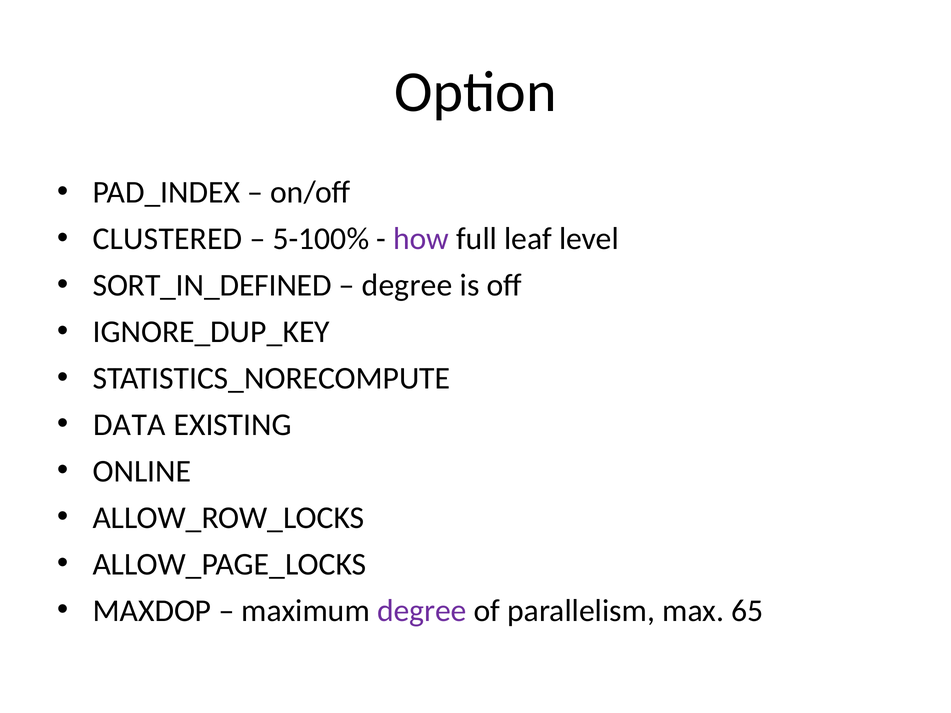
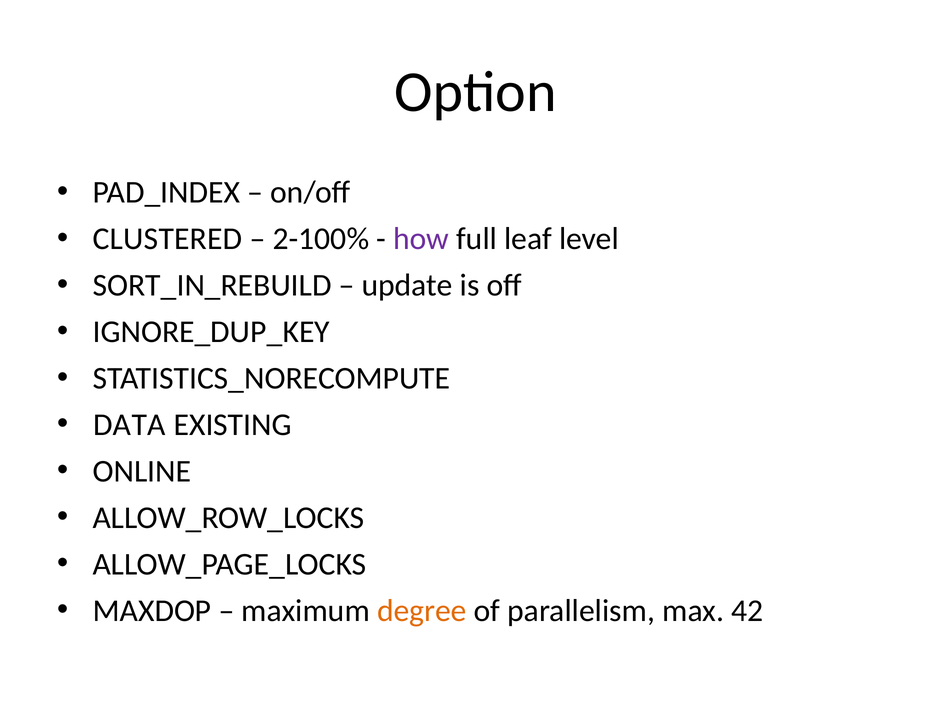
5-100%: 5-100% -> 2-100% (321, 239)
SORT_IN_DEFINED: SORT_IN_DEFINED -> SORT_IN_REBUILD (212, 285)
degree: degree -> update (407, 285)
degree colour: purple -> orange (422, 611)
65: 65 -> 42 (747, 611)
